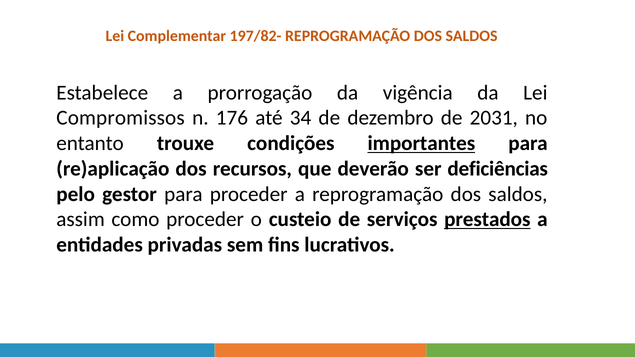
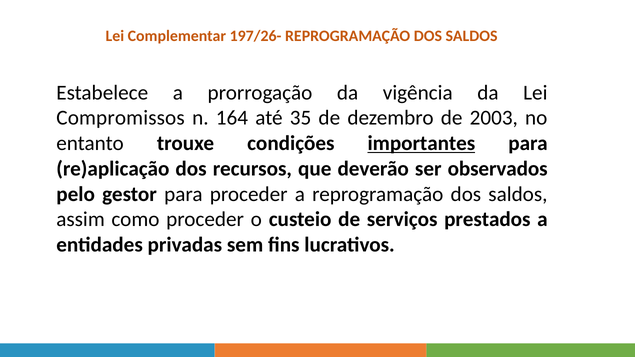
197/82-: 197/82- -> 197/26- (256, 36)
176: 176 -> 164 (232, 118)
34: 34 -> 35 (301, 118)
2031: 2031 -> 2003 (494, 118)
deficiências: deficiências -> observados (498, 169)
prestados underline: present -> none (487, 220)
